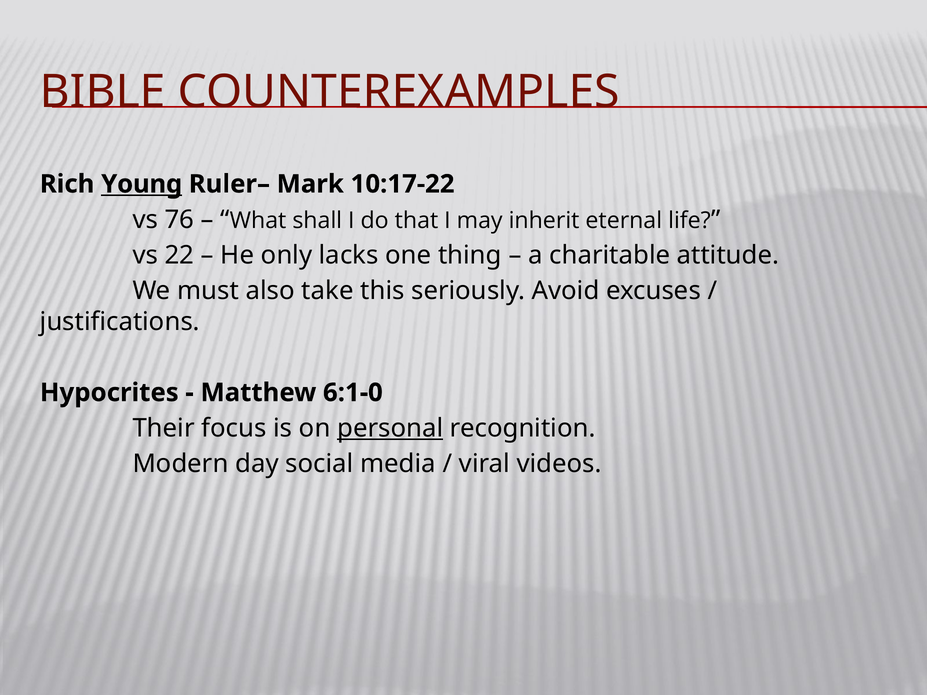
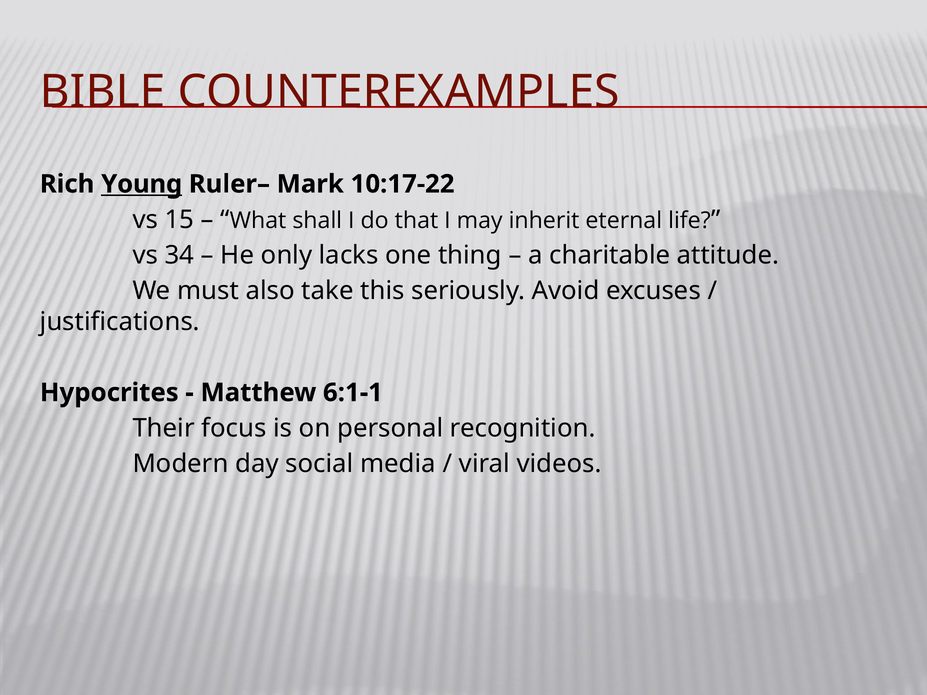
76: 76 -> 15 (179, 220)
22: 22 -> 34 (179, 255)
6:1-0: 6:1-0 -> 6:1-1 (353, 393)
personal underline: present -> none (390, 428)
